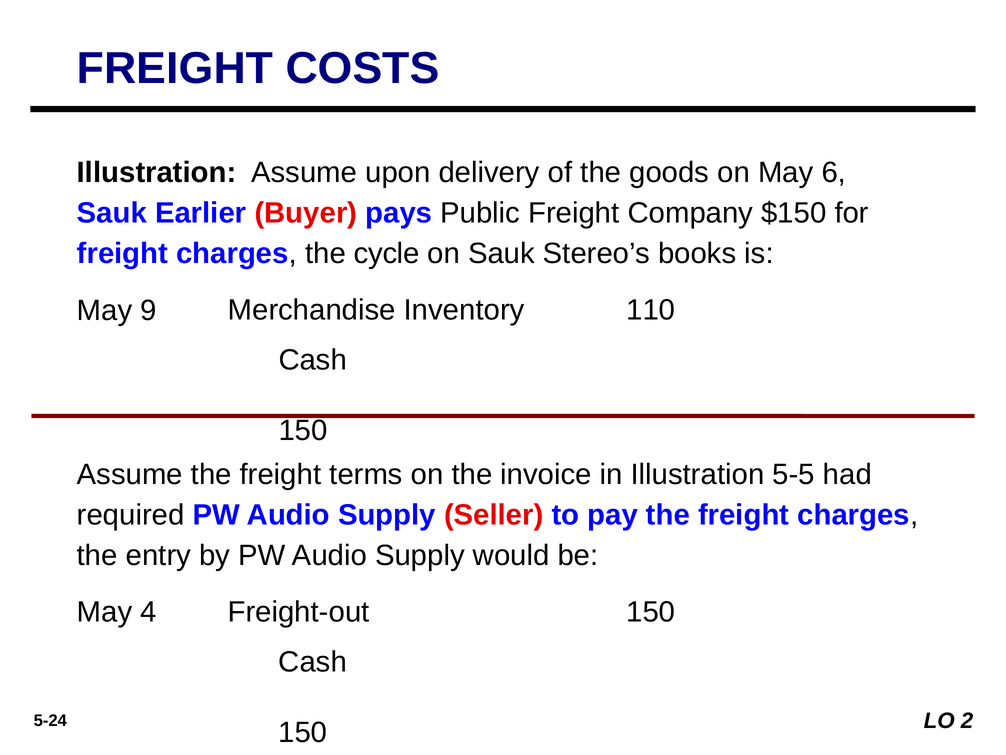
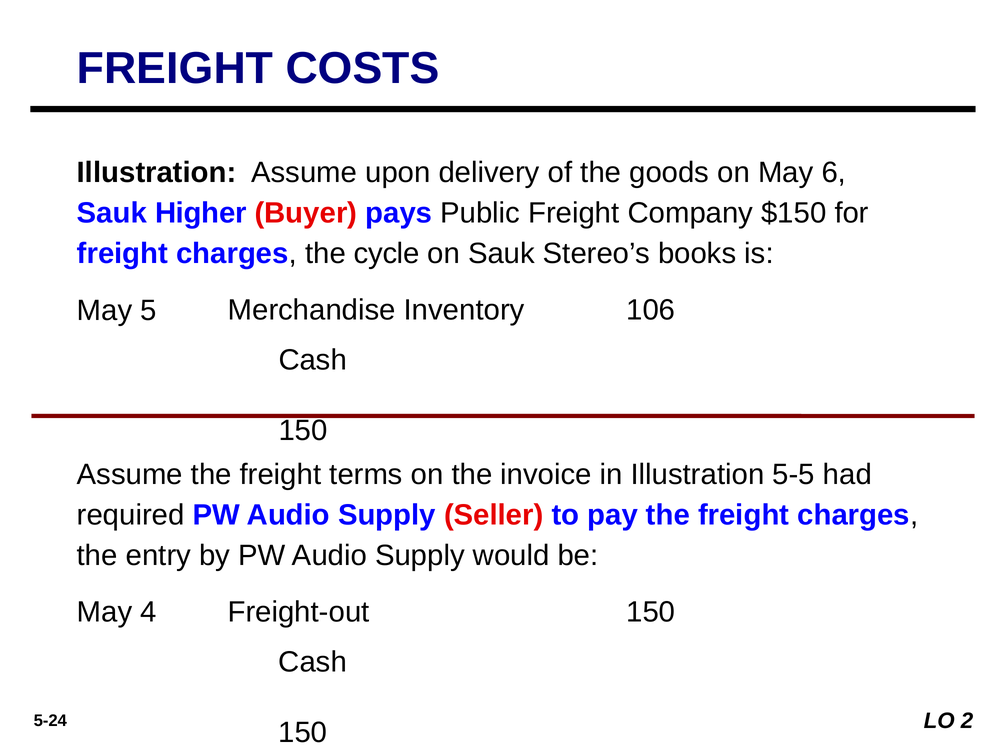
Earlier: Earlier -> Higher (201, 213)
110: 110 -> 106 (651, 310)
9: 9 -> 5 (149, 310)
